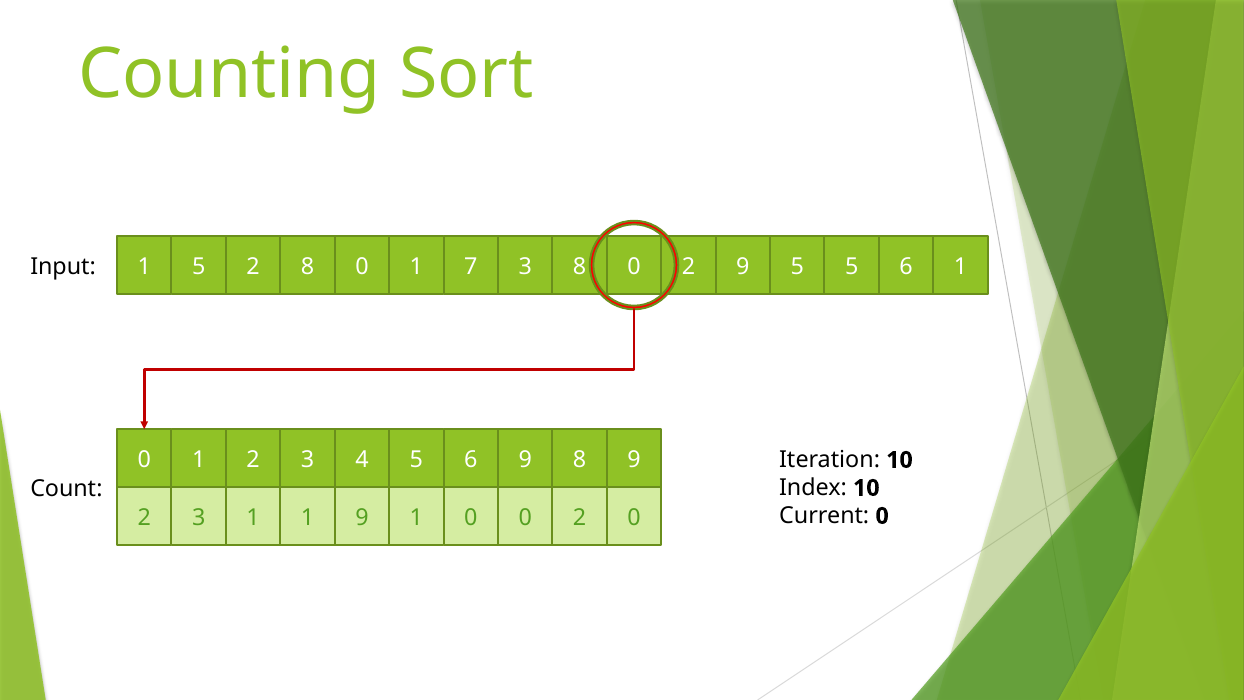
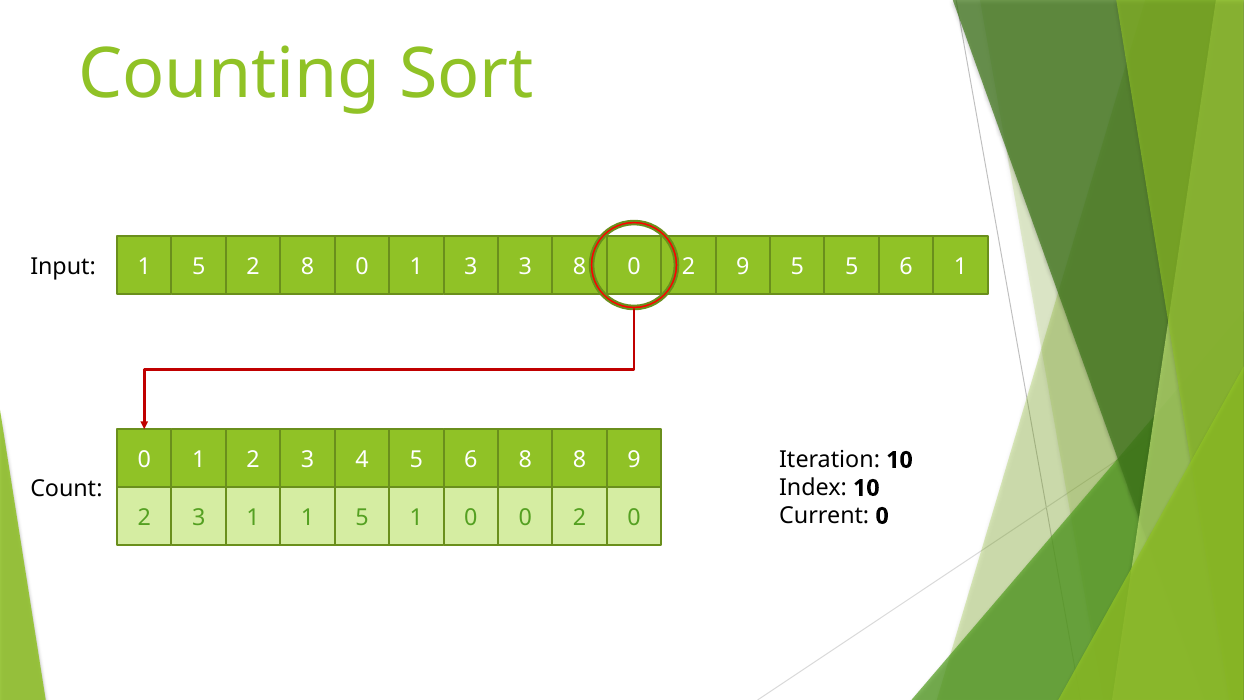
1 7: 7 -> 3 (471, 267)
6 9: 9 -> 8 (525, 459)
1 1 9: 9 -> 5 (362, 517)
